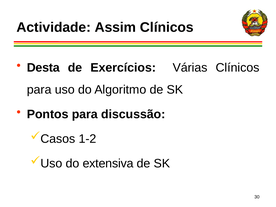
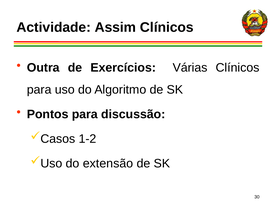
Desta: Desta -> Outra (43, 68)
extensiva: extensiva -> extensão (108, 163)
